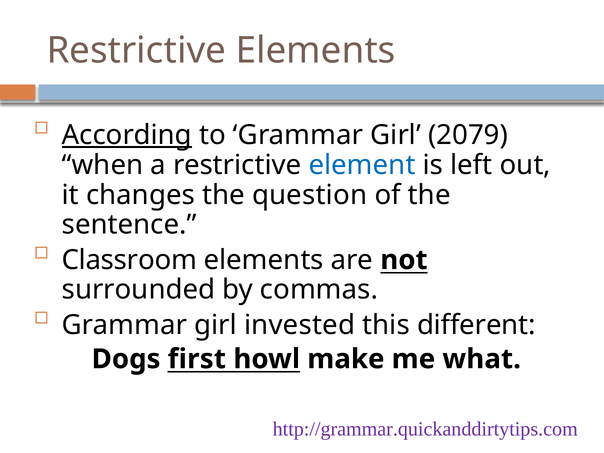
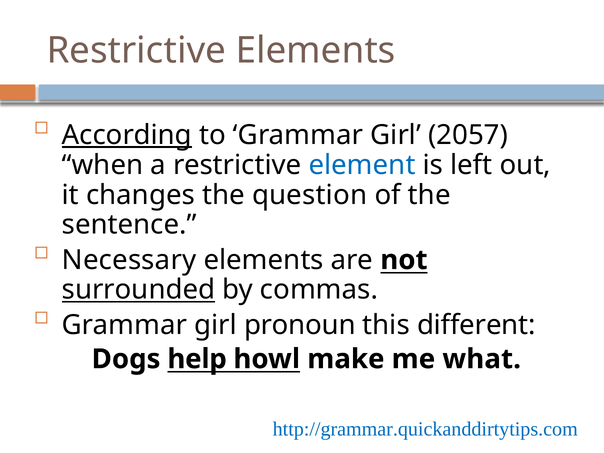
2079: 2079 -> 2057 (468, 135)
Classroom: Classroom -> Necessary (129, 260)
surrounded underline: none -> present (138, 290)
invested: invested -> pronoun (300, 325)
first: first -> help (197, 359)
http://grammar.quickanddirtytips.com colour: purple -> blue (425, 429)
